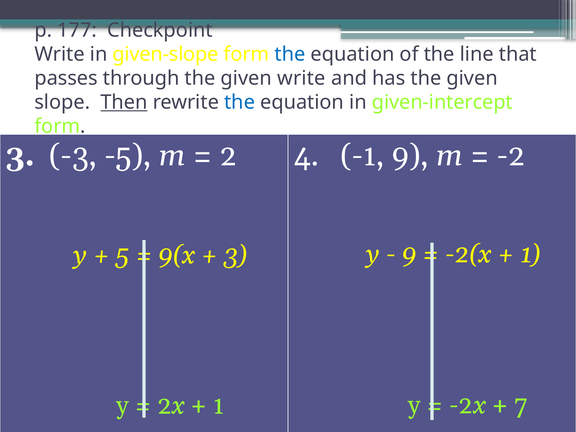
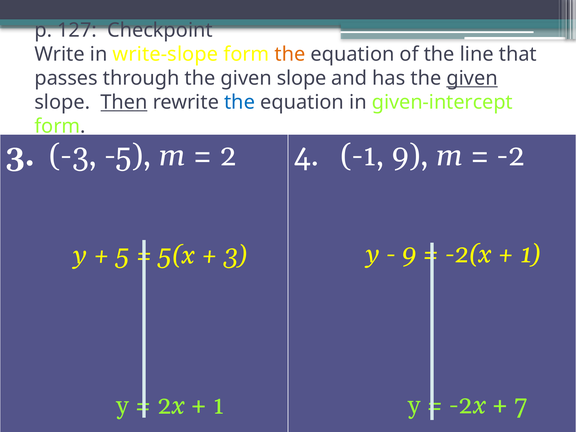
177: 177 -> 127 (77, 30)
given-slope: given-slope -> write-slope (165, 54)
the colour: blue -> orange (290, 54)
through the given write: write -> slope (302, 78)
given underline: none -> present (472, 78)
9(x: 9(x -> 5(x (177, 255)
